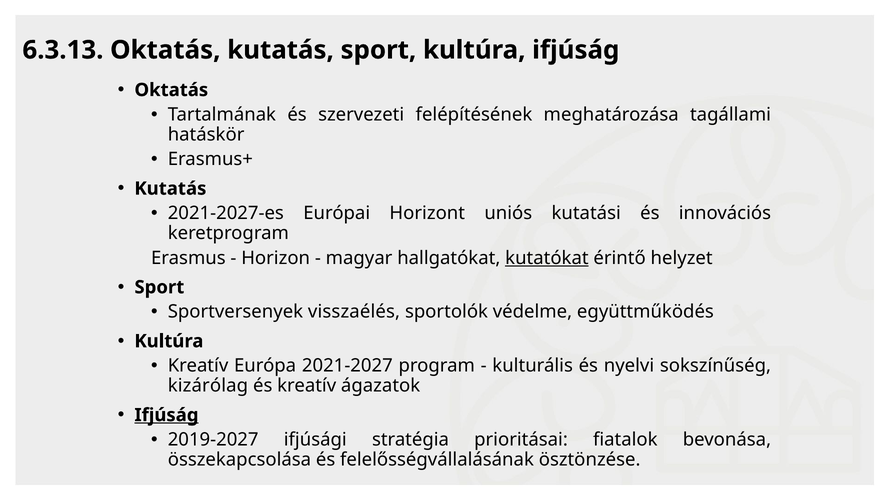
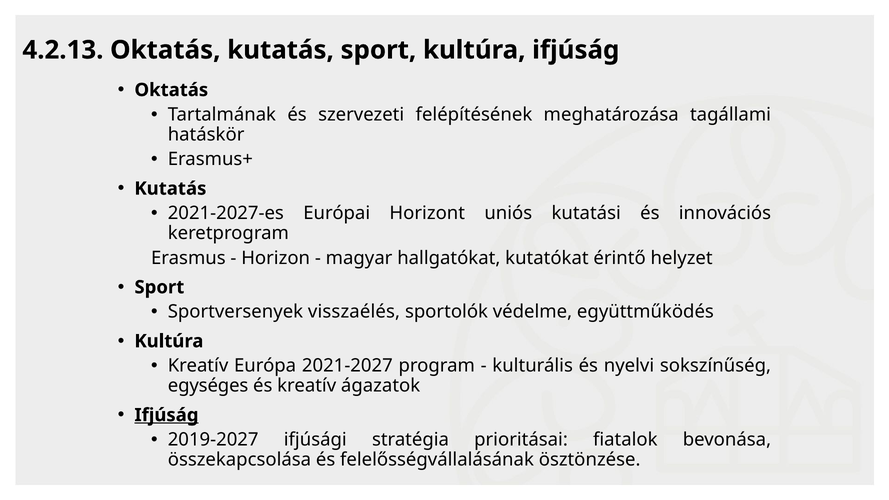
6.3.13: 6.3.13 -> 4.2.13 (63, 50)
kutatókat underline: present -> none (547, 258)
kizárólag: kizárólag -> egységes (208, 386)
